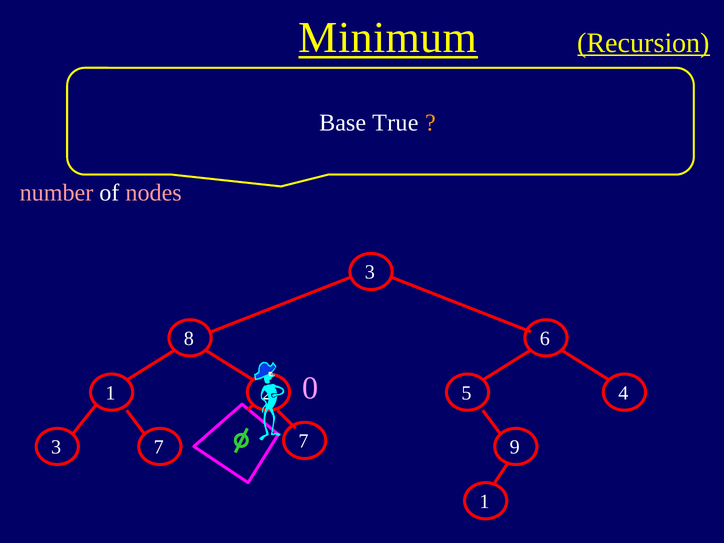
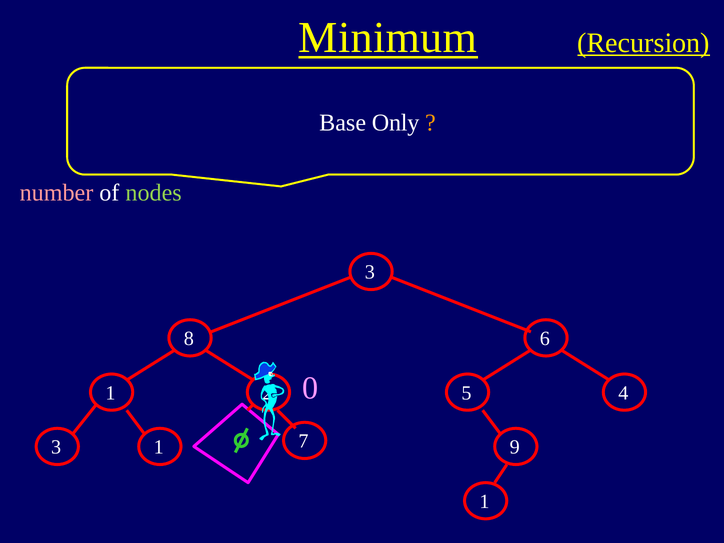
True: True -> Only (396, 123)
nodes colour: pink -> light green (154, 193)
3 7: 7 -> 1 (159, 447)
